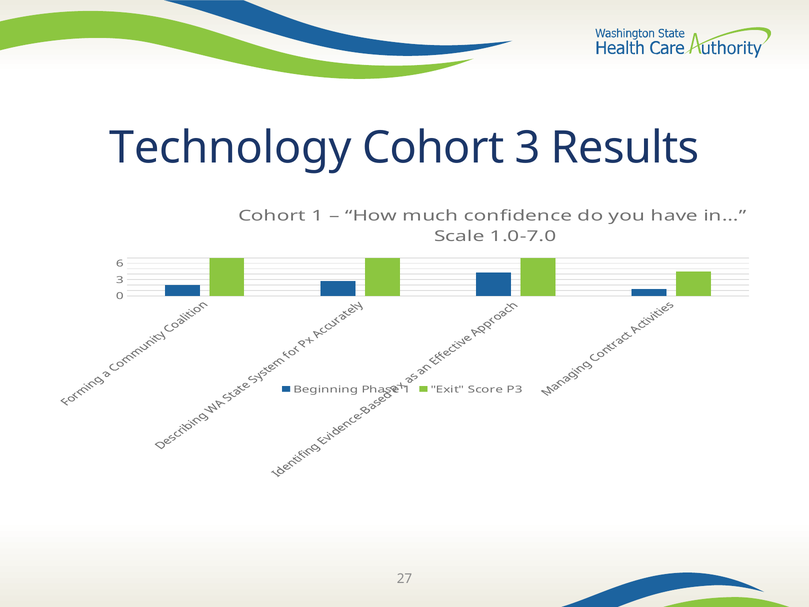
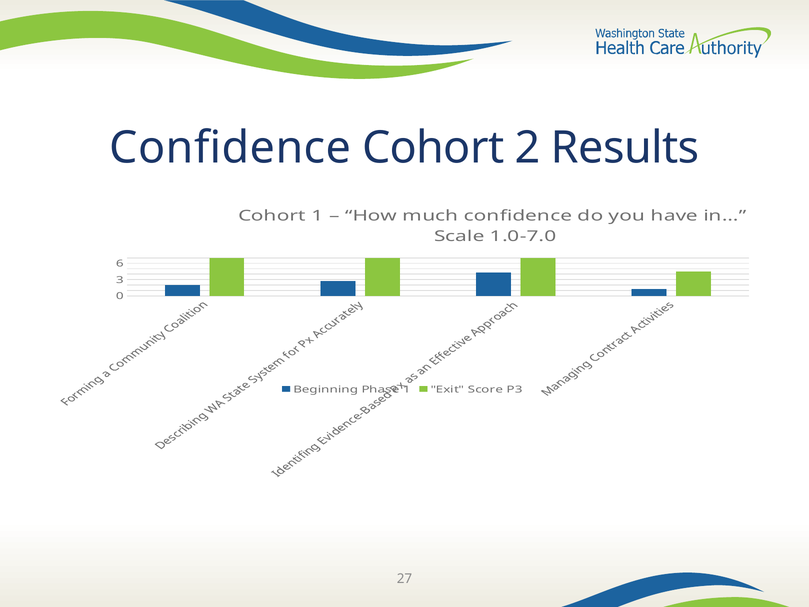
Technology: Technology -> Confidence (230, 148)
Cohort 3: 3 -> 2 (528, 148)
